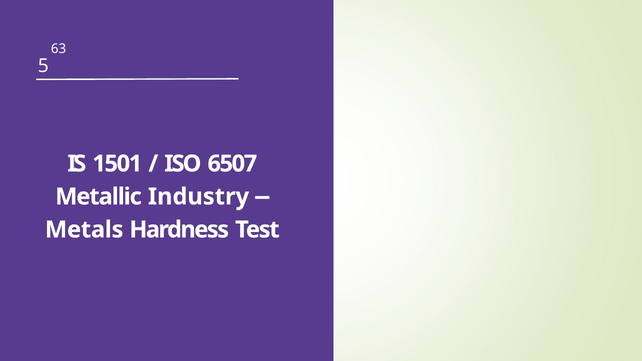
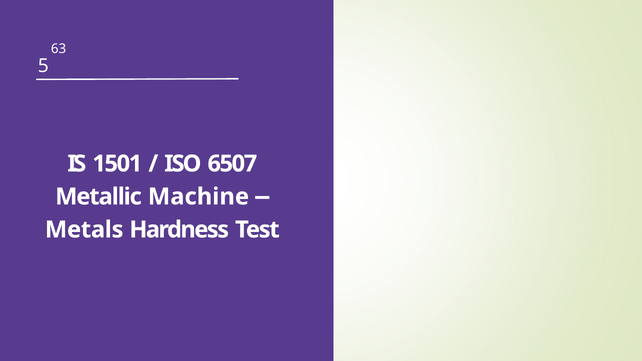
Industry: Industry -> Machine (198, 197)
